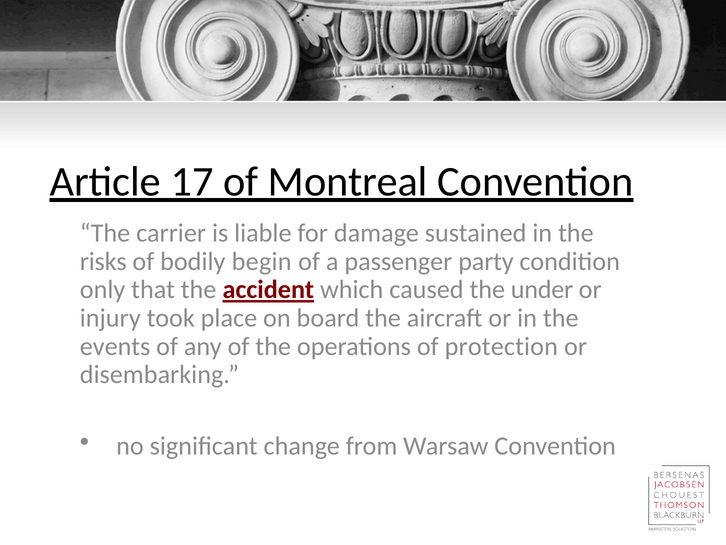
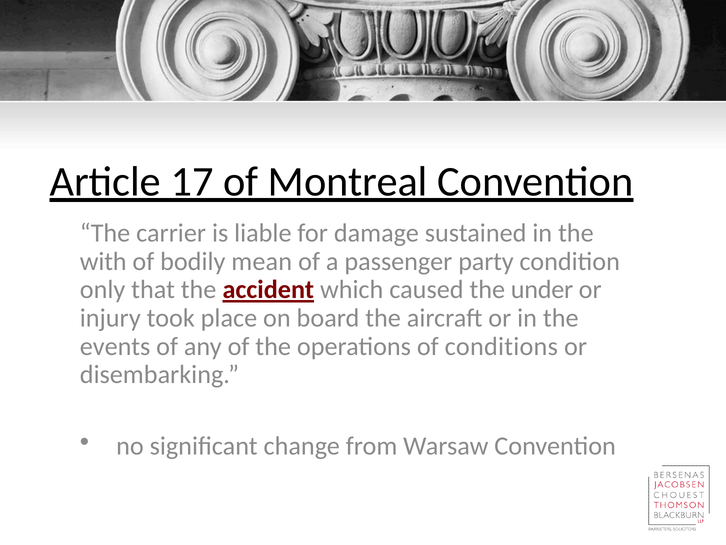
risks: risks -> with (103, 261)
begin: begin -> mean (262, 261)
protection: protection -> conditions (501, 346)
